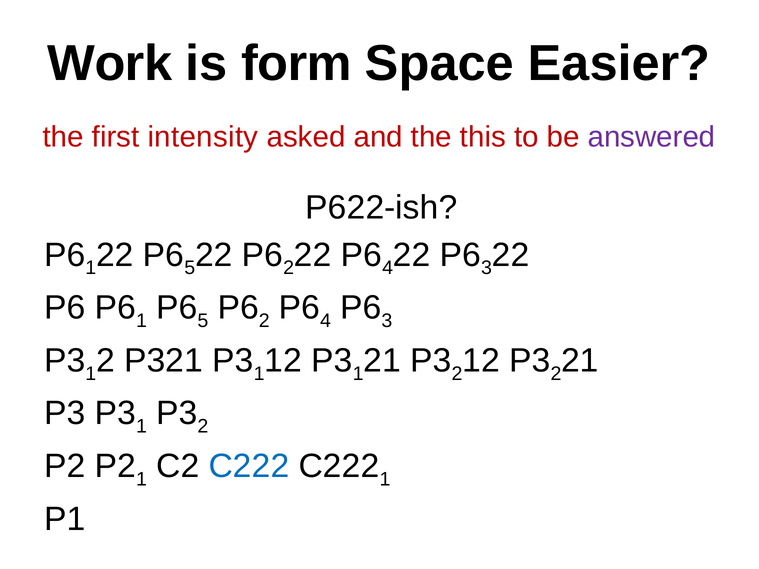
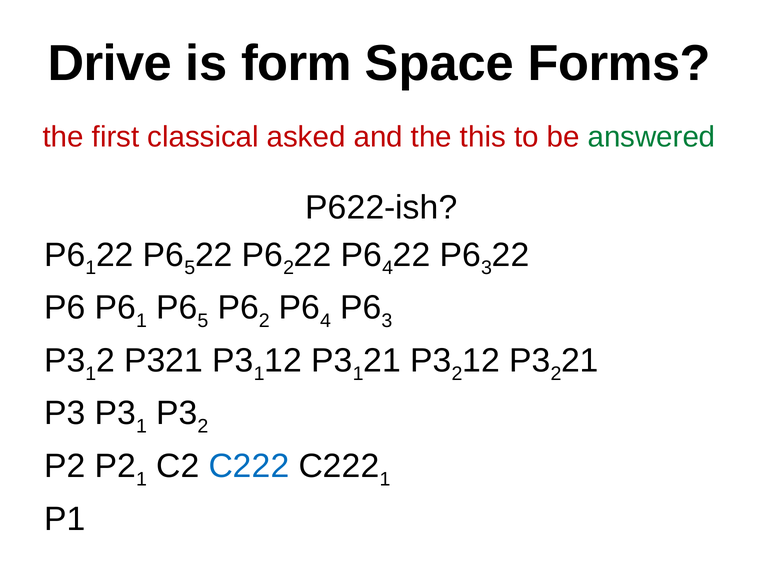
Work: Work -> Drive (110, 64)
Easier: Easier -> Forms (619, 64)
intensity: intensity -> classical (203, 137)
answered colour: purple -> green (652, 137)
